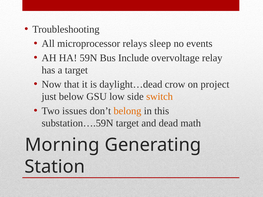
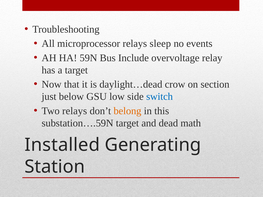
project: project -> section (215, 84)
switch colour: orange -> blue (160, 97)
Two issues: issues -> relays (75, 111)
Morning: Morning -> Installed (62, 145)
